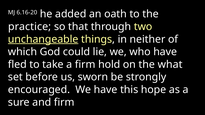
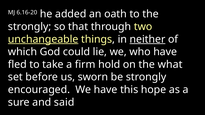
practice: practice -> strongly (30, 27)
neither underline: none -> present (147, 39)
and firm: firm -> said (64, 103)
